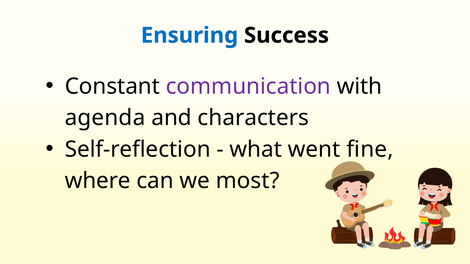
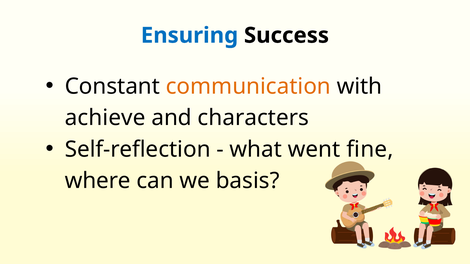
communication colour: purple -> orange (248, 86)
agenda: agenda -> achieve (105, 118)
most: most -> basis (248, 181)
